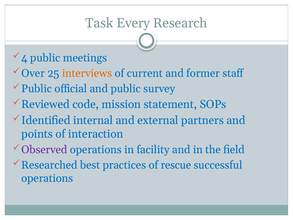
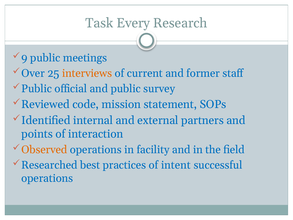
4: 4 -> 9 (24, 58)
Observed colour: purple -> orange (44, 149)
rescue: rescue -> intent (176, 165)
